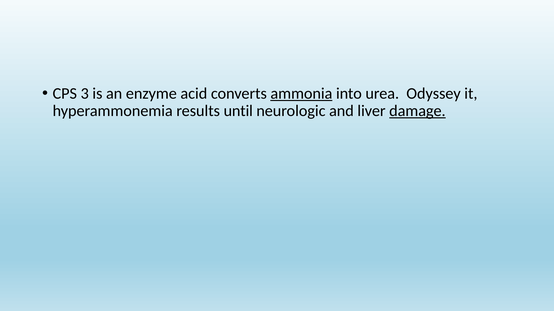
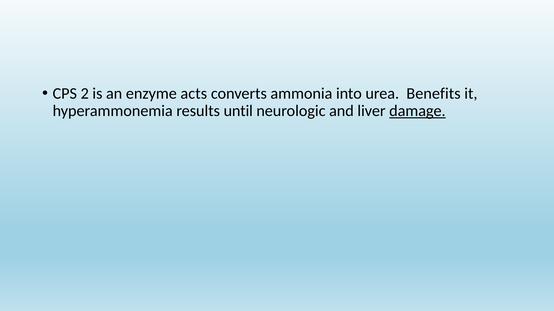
3: 3 -> 2 (85, 94)
acid: acid -> acts (194, 94)
ammonia underline: present -> none (301, 94)
Odyssey: Odyssey -> Benefits (434, 94)
